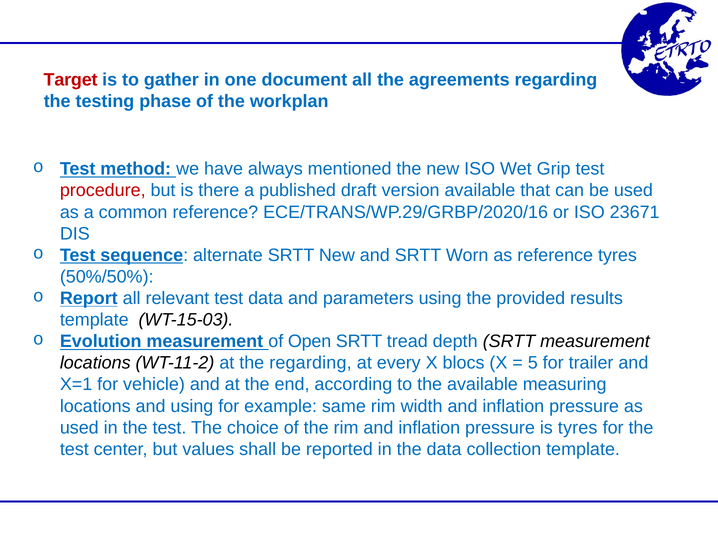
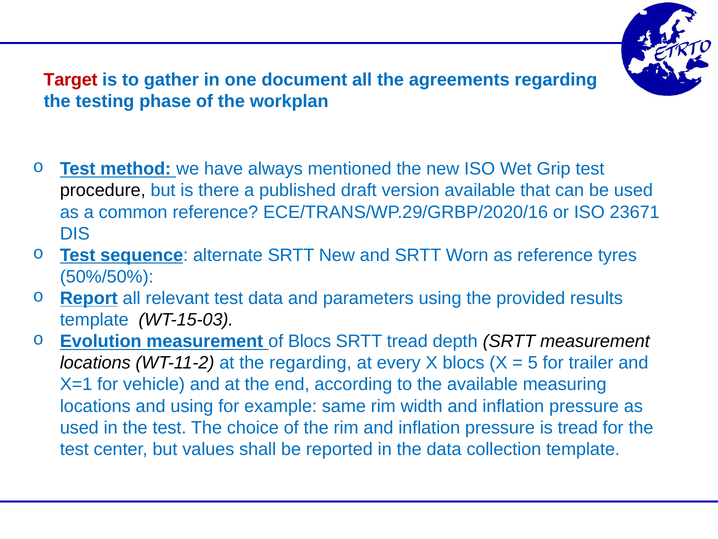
procedure colour: red -> black (103, 190)
of Open: Open -> Blocs (310, 341)
is tyres: tyres -> tread (578, 427)
